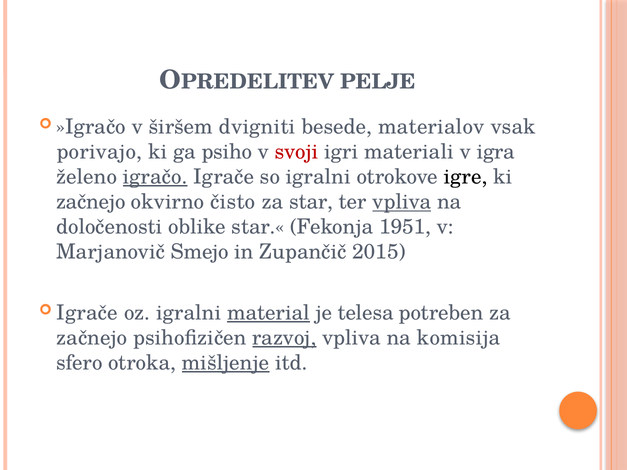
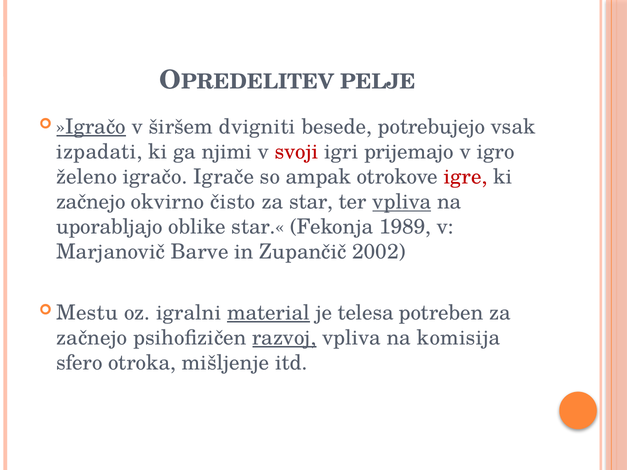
»Igračo underline: none -> present (91, 127)
materialov: materialov -> potrebujejo (432, 127)
porivajo: porivajo -> izpadati (99, 152)
psiho: psiho -> njimi (227, 152)
materiali: materiali -> prijemajo (409, 152)
igra: igra -> igro (496, 152)
igračo underline: present -> none (155, 177)
so igralni: igralni -> ampak (318, 177)
igre colour: black -> red (466, 177)
določenosti: določenosti -> uporabljajo (109, 227)
1951: 1951 -> 1989 (405, 227)
Smejo: Smejo -> Barve (200, 252)
2015: 2015 -> 2002 (379, 252)
Igrače: Igrače -> Mestu (87, 313)
mišljenje underline: present -> none (226, 363)
